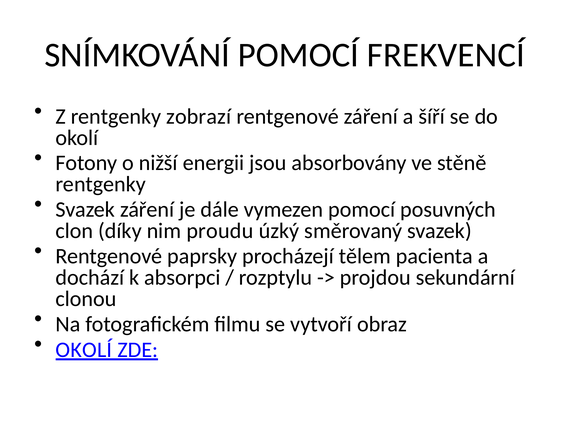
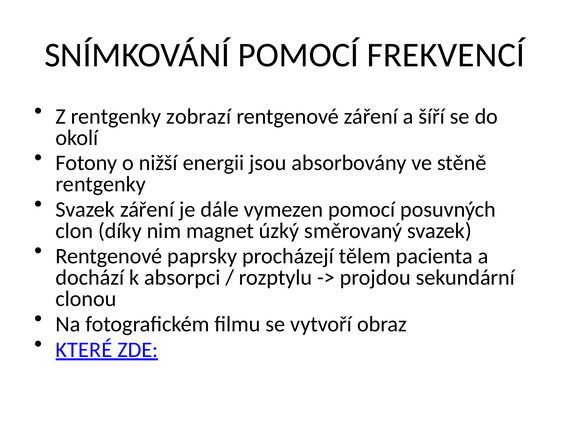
proudu: proudu -> magnet (220, 231)
OKOLÍ: OKOLÍ -> KTERÉ (84, 350)
